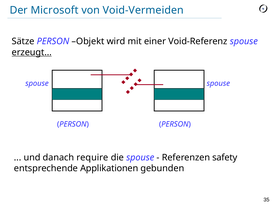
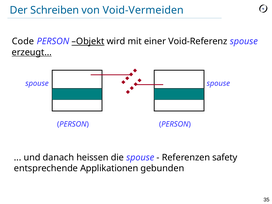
Microsoft: Microsoft -> Schreiben (55, 10)
Sätze: Sätze -> Code (23, 41)
Objekt underline: none -> present (88, 41)
require: require -> heissen (92, 157)
